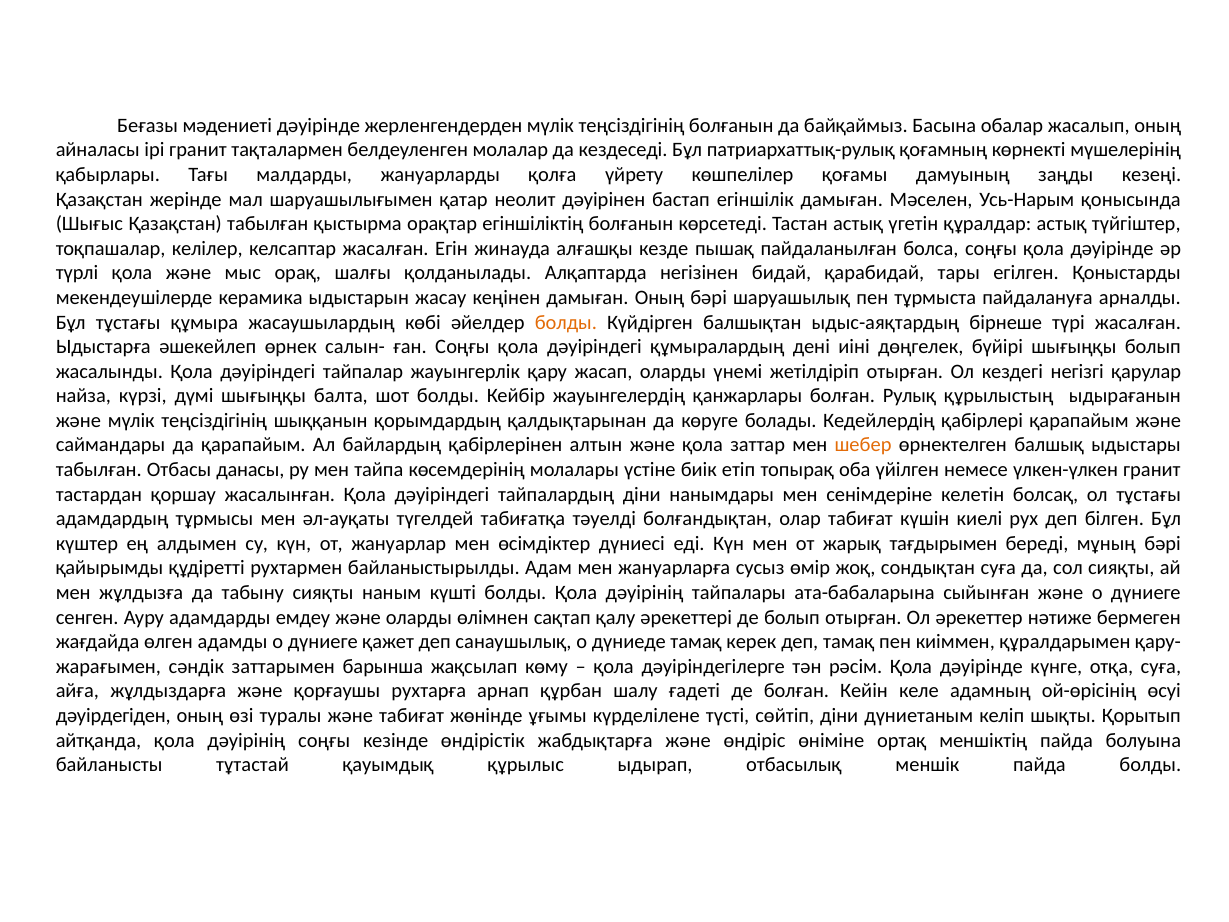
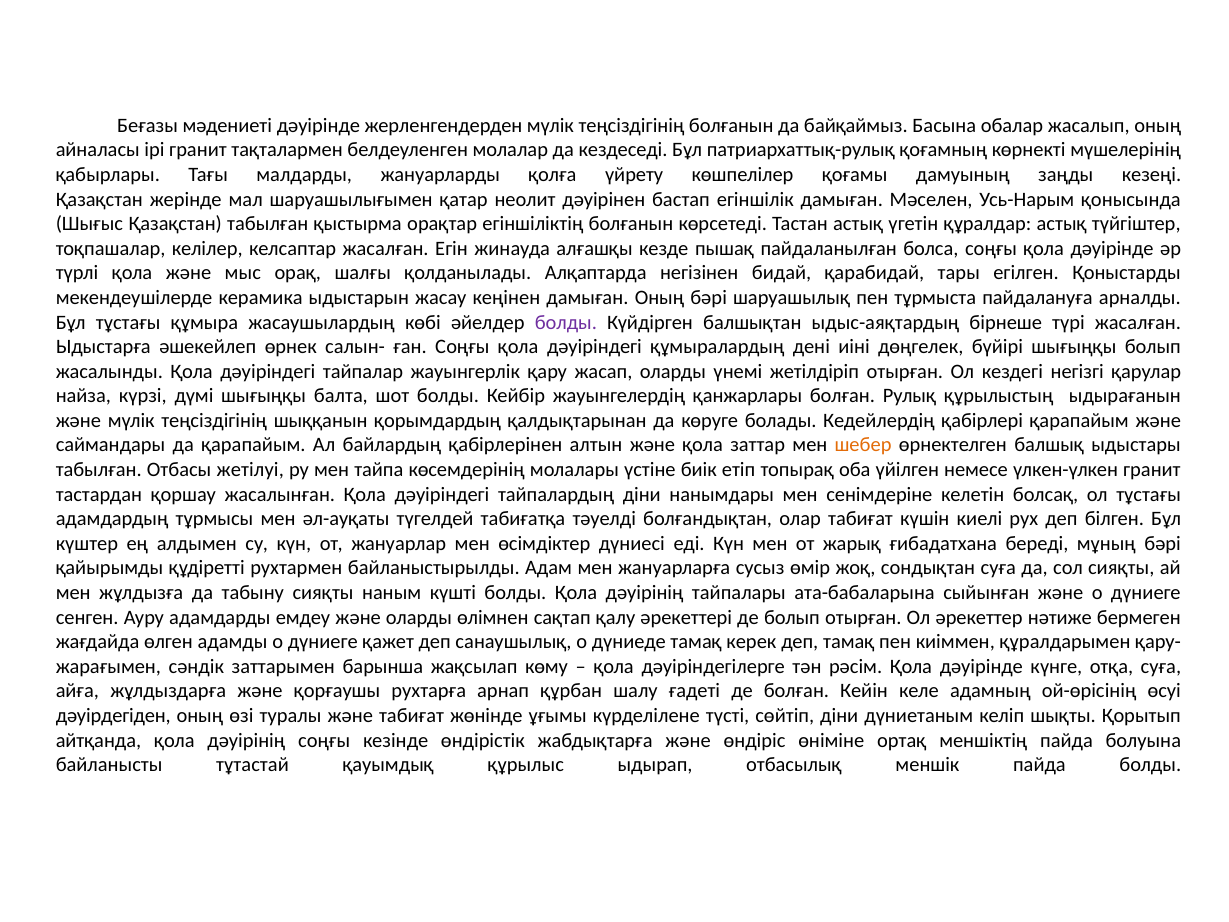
болды colour: orange -> purple (566, 322)
данасы: данасы -> жетілуі (250, 470)
тағдырымен: тағдырымен -> ғибадатхана (943, 543)
